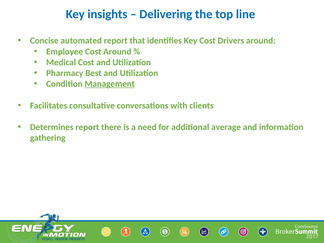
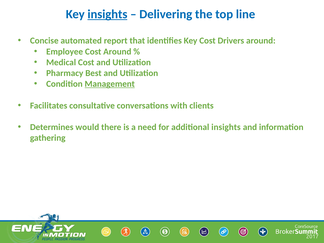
insights underline: none -> present (107, 14)
Determines report: report -> would (87, 127)
additional average: average -> insights (226, 127)
